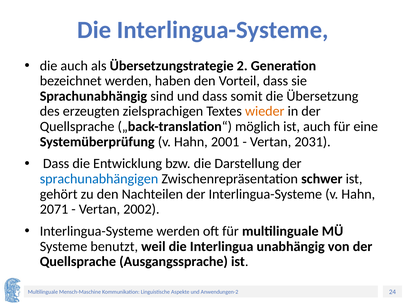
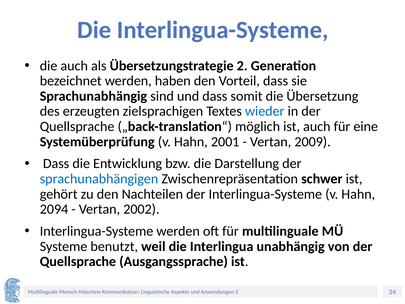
wieder colour: orange -> blue (265, 111)
2031: 2031 -> 2009 (313, 142)
2071: 2071 -> 2094 (54, 209)
